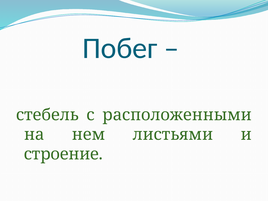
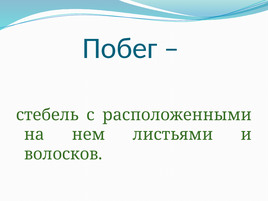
строение: строение -> волосков (63, 154)
